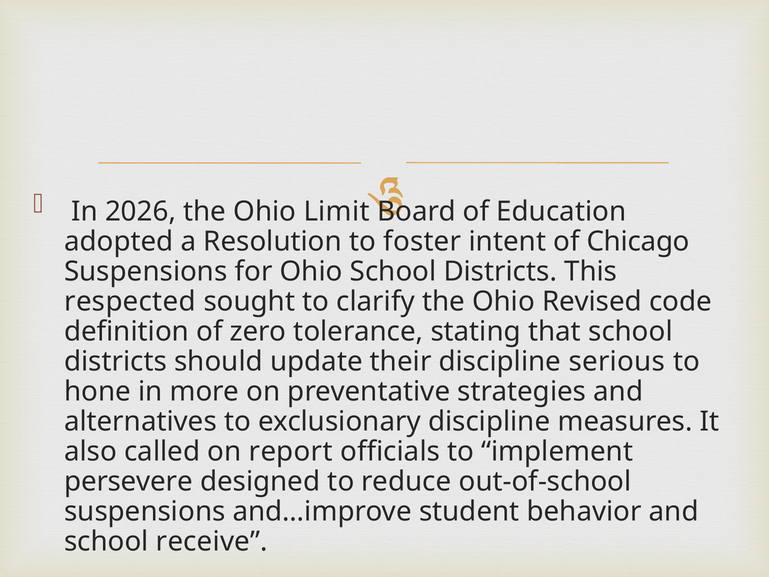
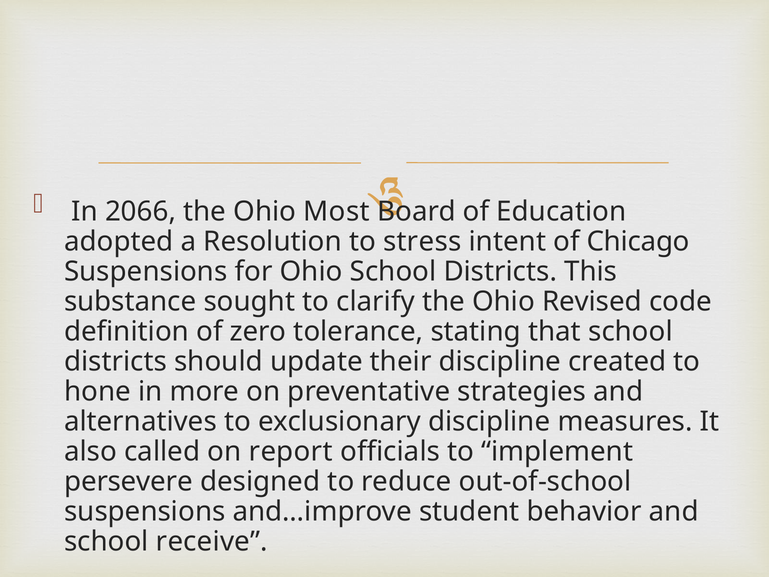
2026: 2026 -> 2066 (141, 212)
Limit: Limit -> Most (337, 212)
foster: foster -> stress (422, 241)
respected: respected -> substance (130, 301)
serious: serious -> created (617, 361)
